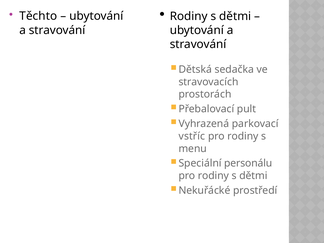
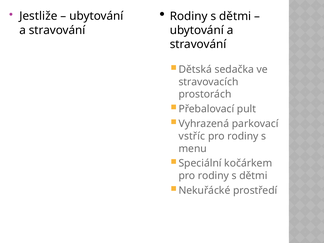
Těchto: Těchto -> Jestliže (38, 16)
personálu: personálu -> kočárkem (248, 163)
